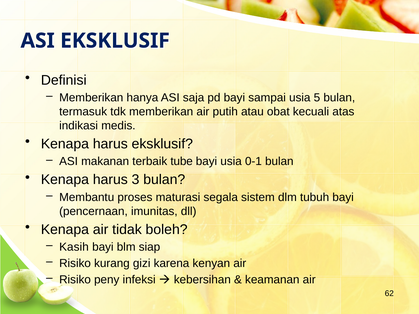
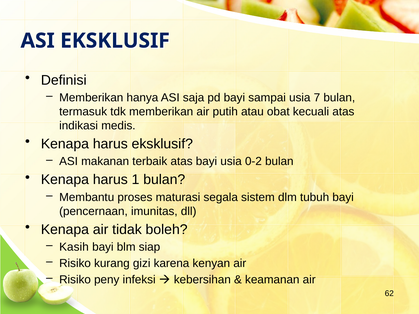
5: 5 -> 7 (317, 98)
terbaik tube: tube -> atas (182, 162)
0-1: 0-1 -> 0-2 (253, 162)
3: 3 -> 1 (135, 180)
